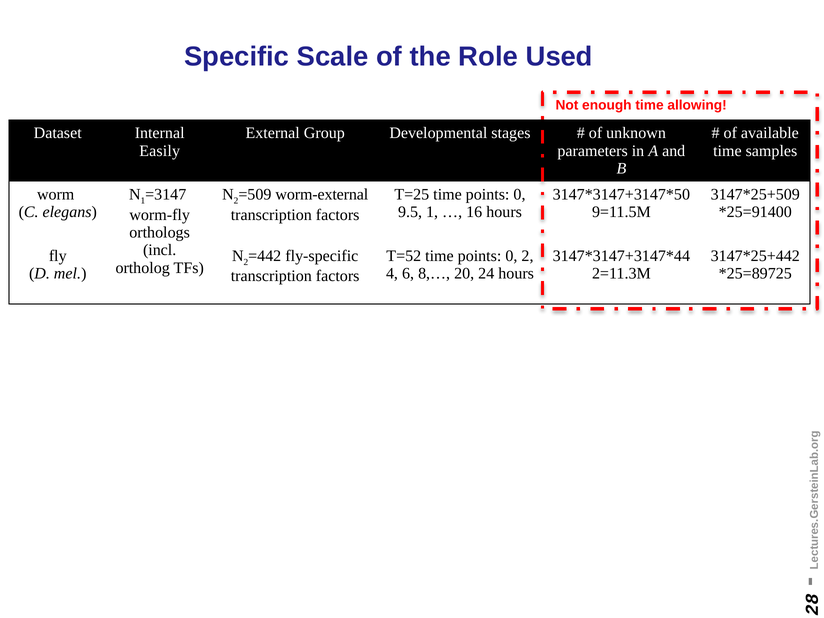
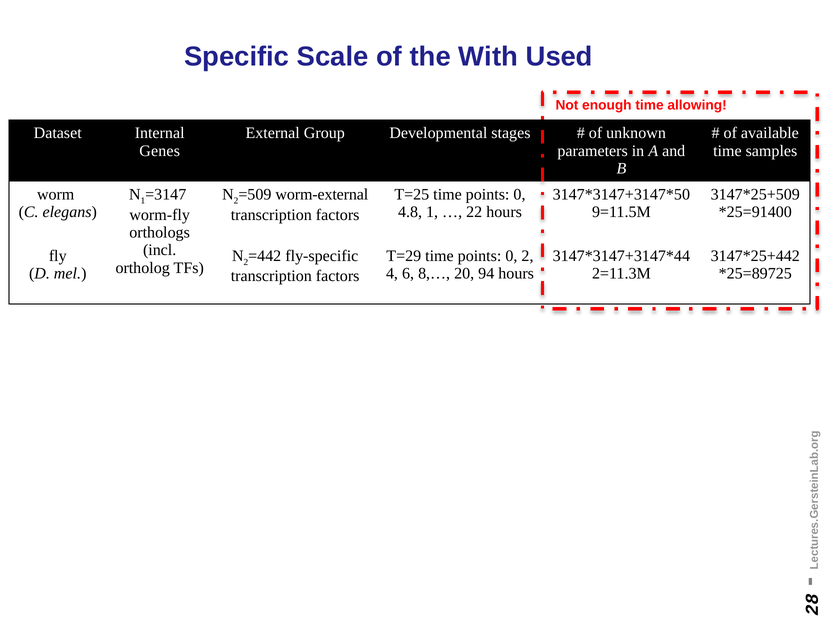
Role: Role -> With (488, 57)
Easily: Easily -> Genes (160, 151)
9.5: 9.5 -> 4.8 (410, 212)
16: 16 -> 22 (474, 212)
T=52: T=52 -> T=29 (404, 256)
24: 24 -> 94 (486, 274)
